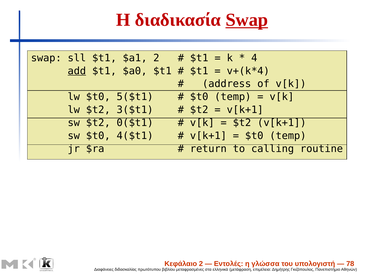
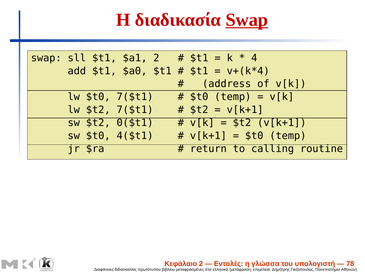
add underline: present -> none (77, 71)
$t0 5($t1: 5($t1 -> 7($t1 (135, 97)
$t2 3($t1: 3($t1 -> 7($t1 (135, 110)
